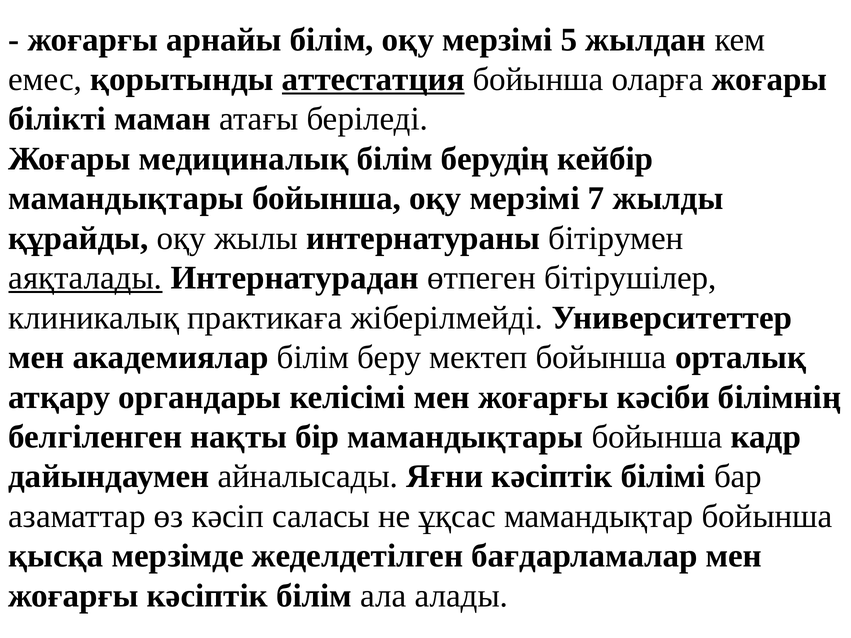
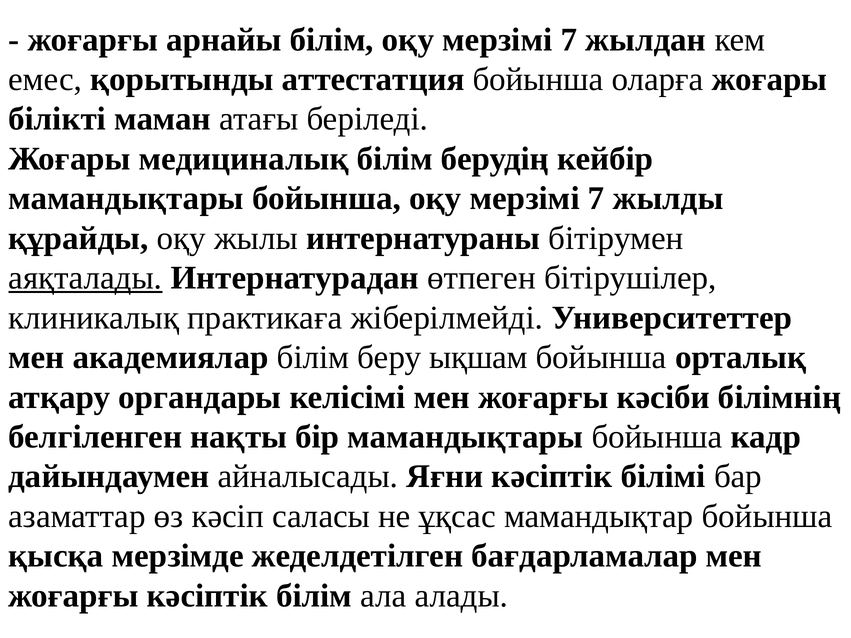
білім оқу мерзімі 5: 5 -> 7 (569, 40)
аттестатция underline: present -> none (373, 79)
мектеп: мектеп -> ықшам (479, 358)
